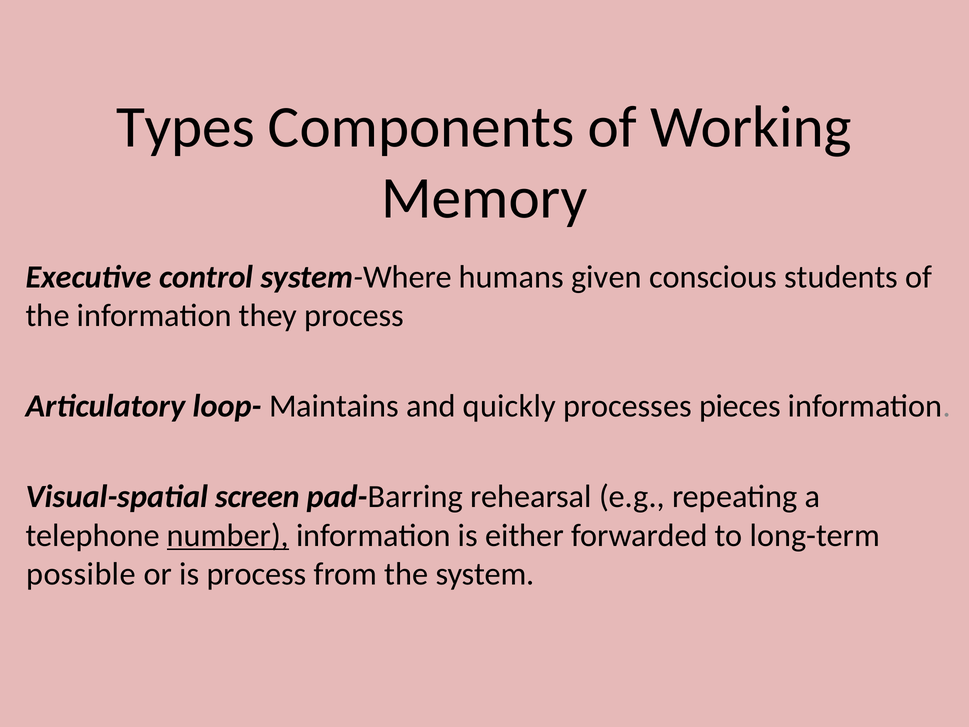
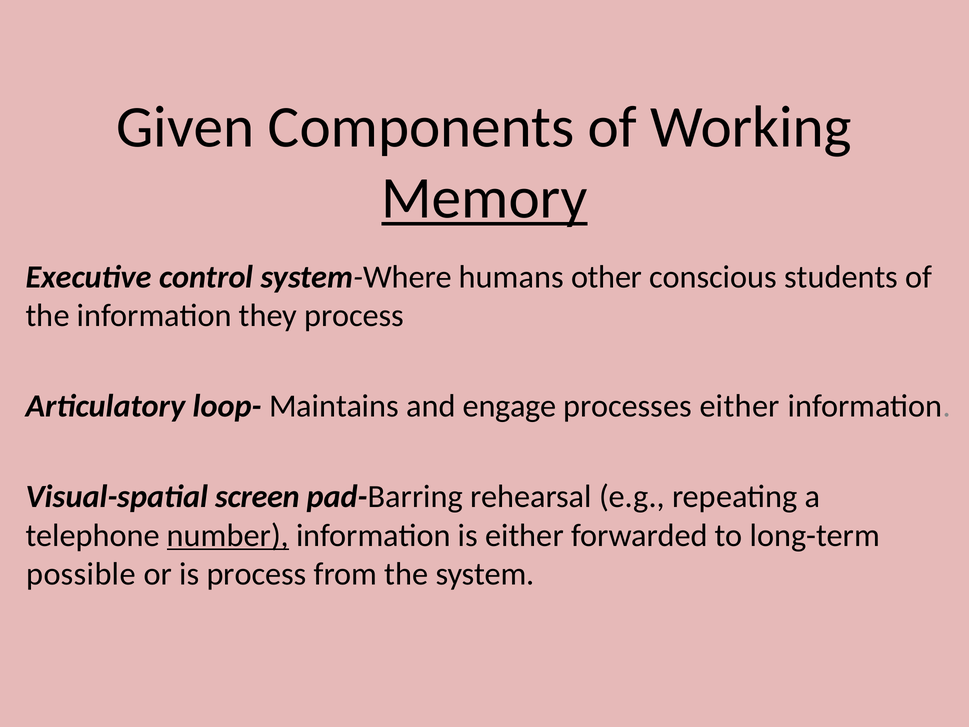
Types: Types -> Given (185, 127)
Memory underline: none -> present (484, 198)
given: given -> other (607, 277)
quickly: quickly -> engage (510, 406)
processes pieces: pieces -> either (740, 406)
